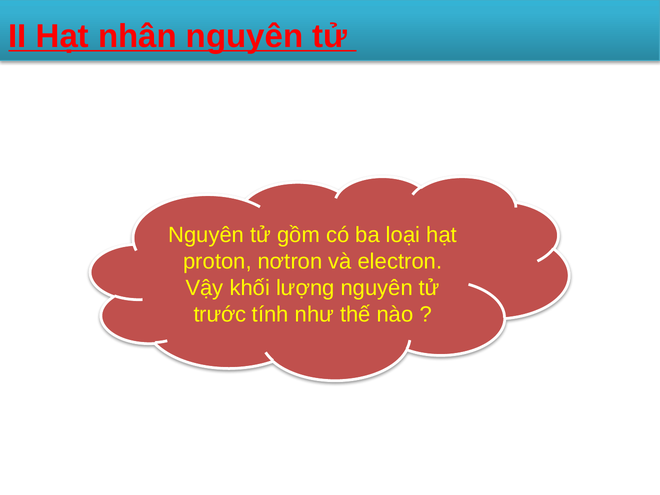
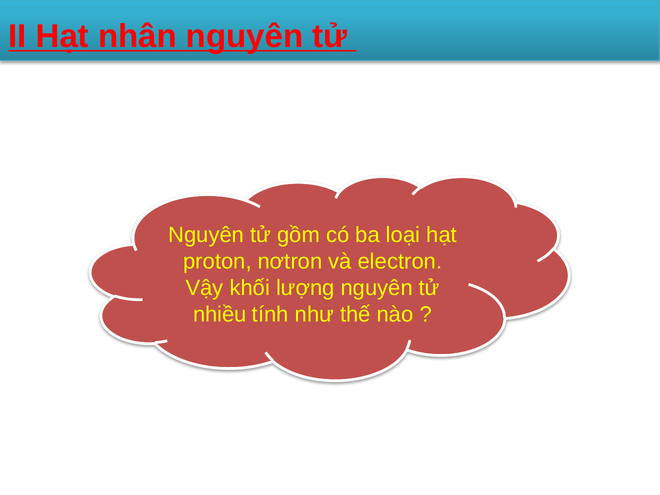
trước: trước -> nhiều (220, 314)
